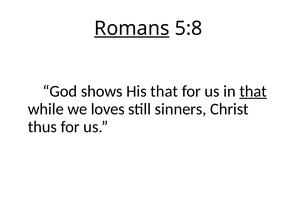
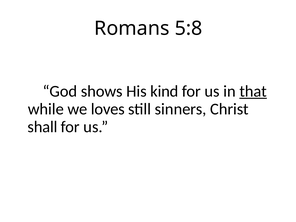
Romans underline: present -> none (132, 28)
His that: that -> kind (164, 91)
thus: thus -> shall (42, 127)
